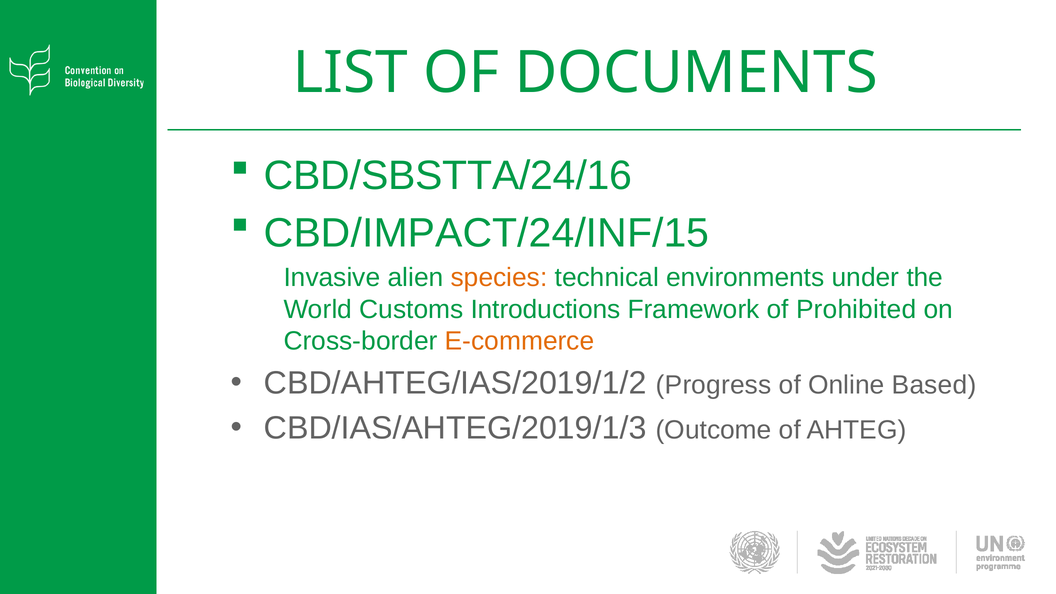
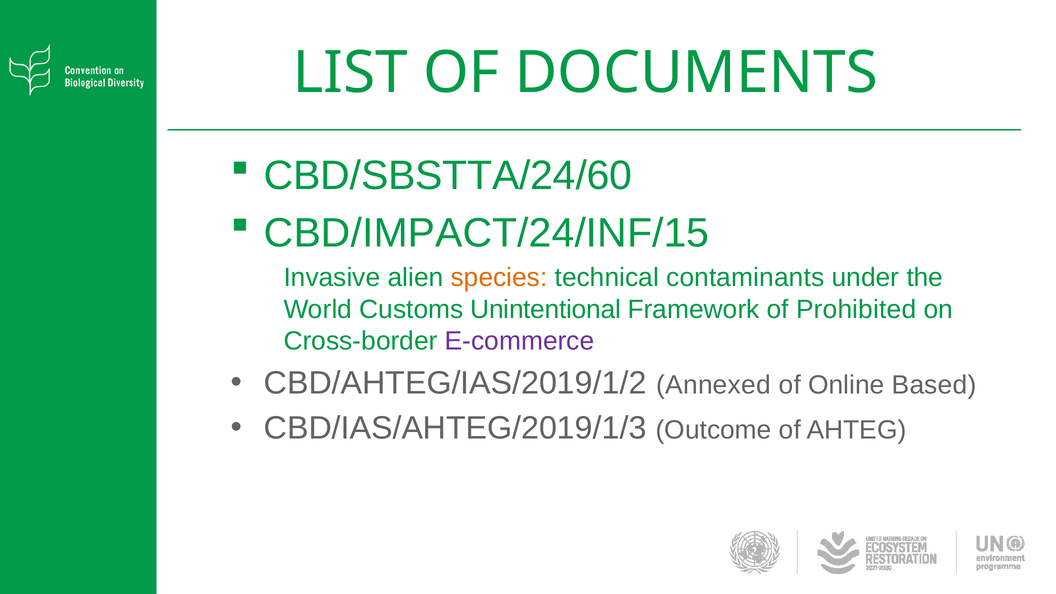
CBD/SBSTTA/24/16: CBD/SBSTTA/24/16 -> CBD/SBSTTA/24/60 (448, 176)
environments: environments -> contaminants (745, 278)
Introductions: Introductions -> Unintentional (546, 309)
E-commerce colour: orange -> purple (520, 341)
Progress: Progress -> Annexed (714, 385)
